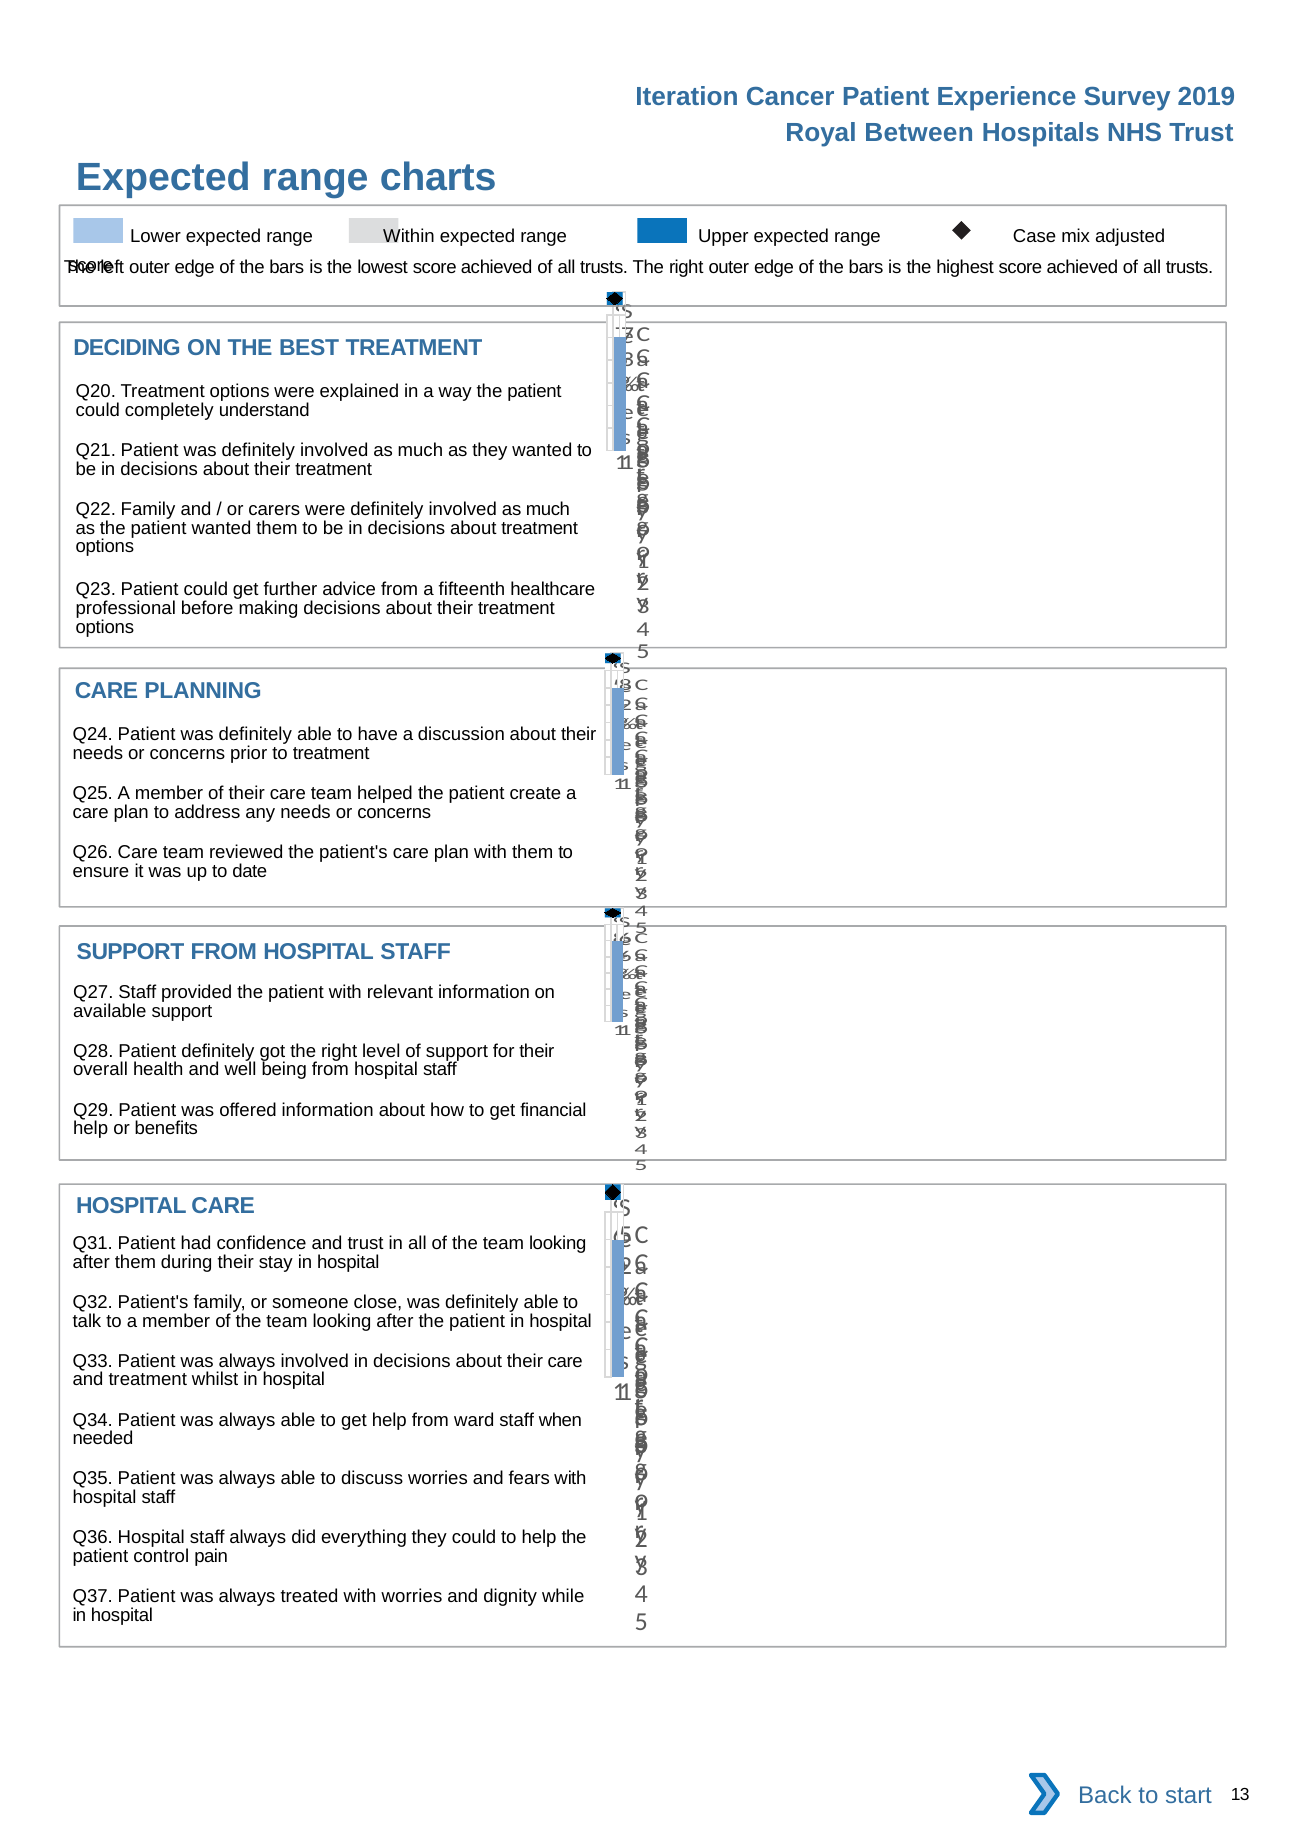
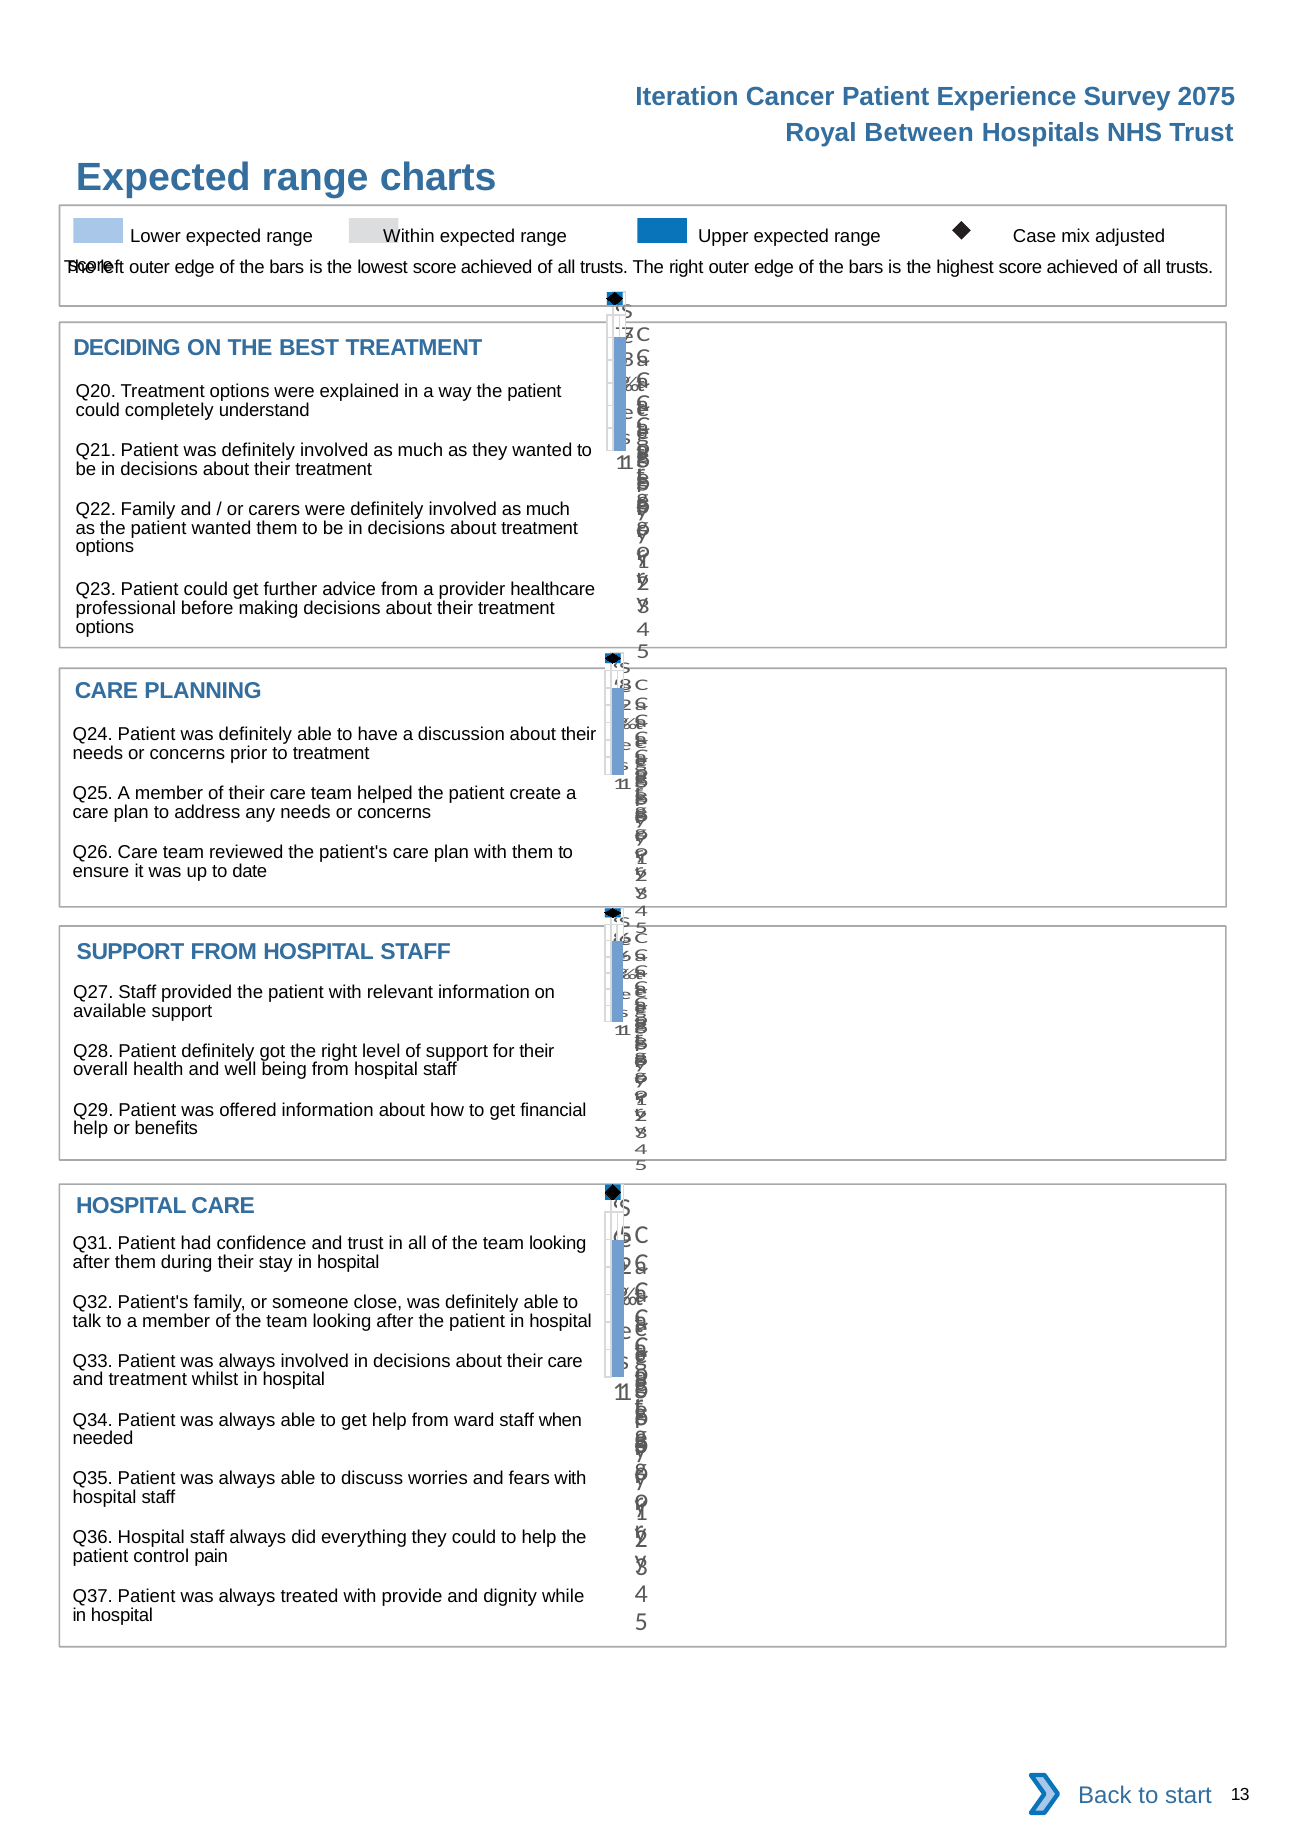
2019: 2019 -> 2075 (1207, 97)
fifteenth: fifteenth -> provider (472, 590)
with worries: worries -> provide (412, 1597)
